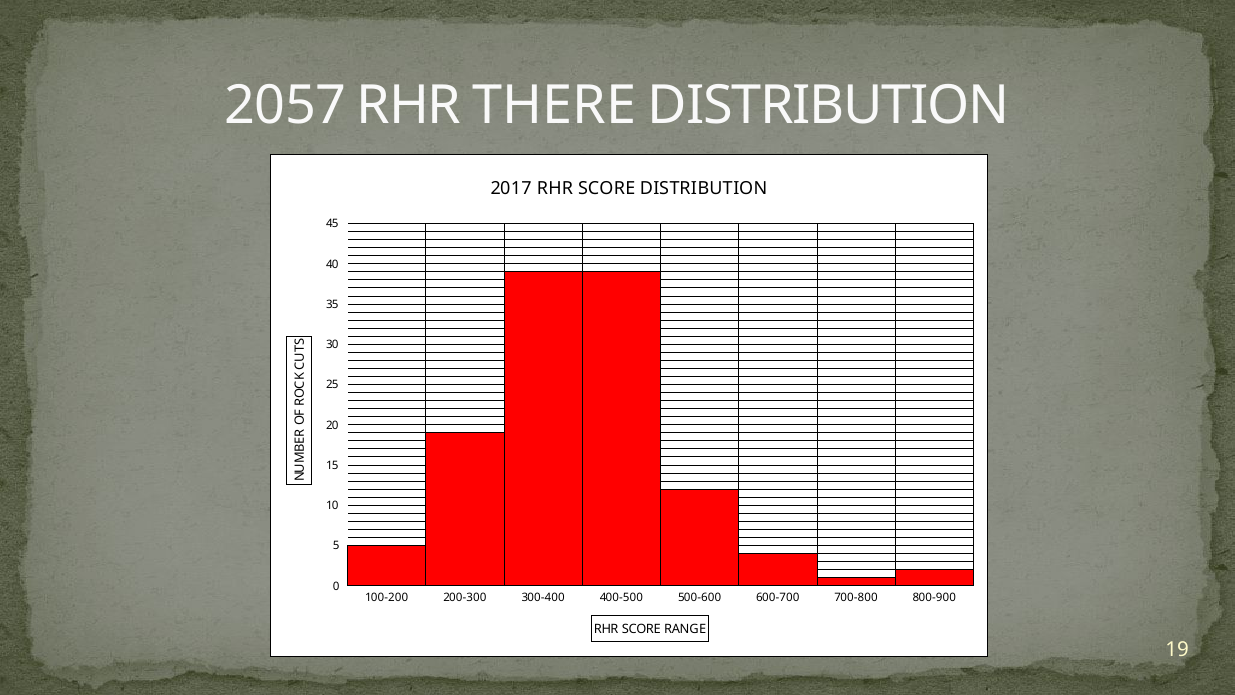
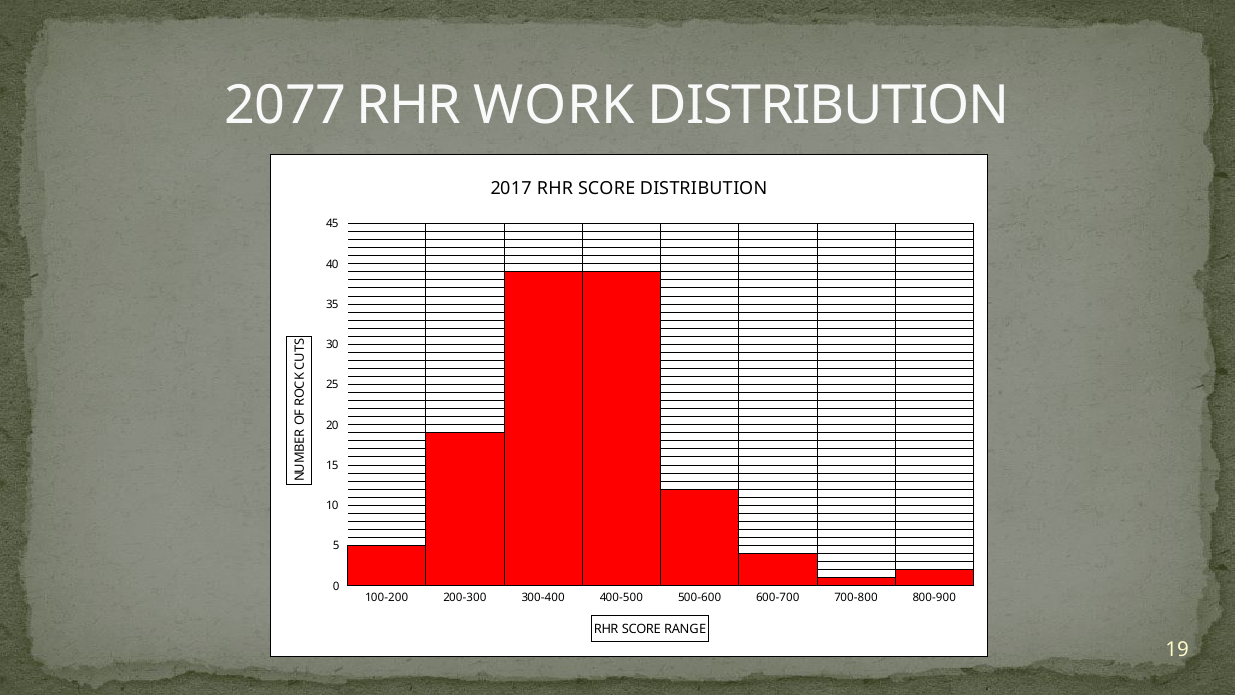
2057: 2057 -> 2077 (286, 106)
THERE: THERE -> WORK (554, 106)
